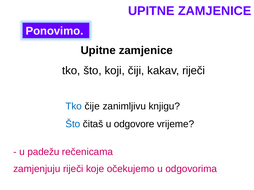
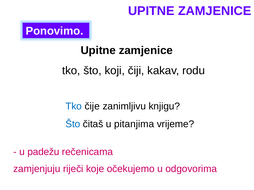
kakav riječi: riječi -> rodu (194, 71)
odgovore: odgovore -> pitanjima (134, 124)
